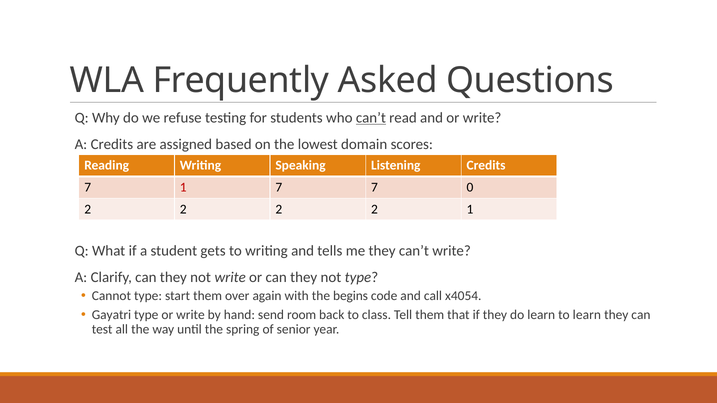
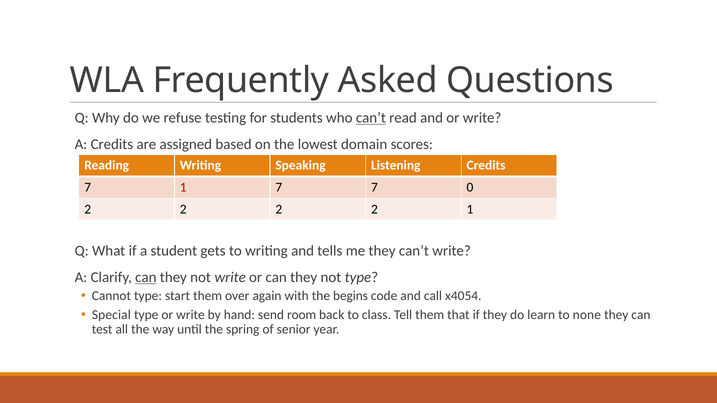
can underline: none -> present (146, 278)
Gayatri: Gayatri -> Special (111, 315)
to learn: learn -> none (587, 315)
